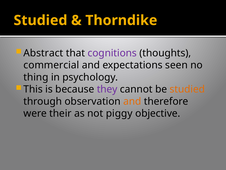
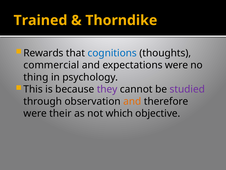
Studied: Studied -> Trained (40, 20)
Abstract: Abstract -> Rewards (43, 53)
cognitions colour: purple -> blue (112, 53)
expectations seen: seen -> were (177, 65)
studied colour: orange -> purple (187, 89)
piggy: piggy -> which (119, 113)
